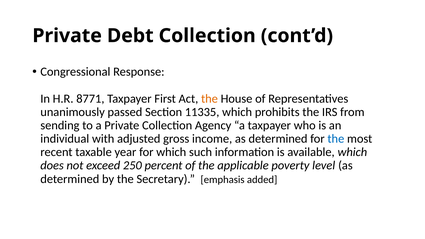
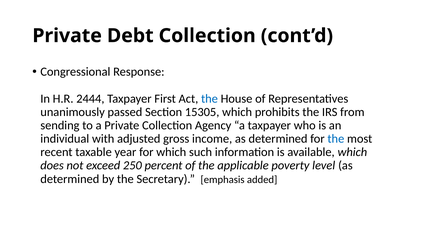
8771: 8771 -> 2444 (90, 99)
the colour: orange -> blue (209, 99)
11335: 11335 -> 15305 (202, 112)
